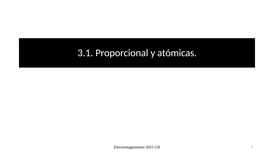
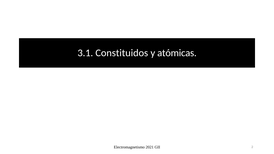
Proporcional: Proporcional -> Constituidos (122, 53)
